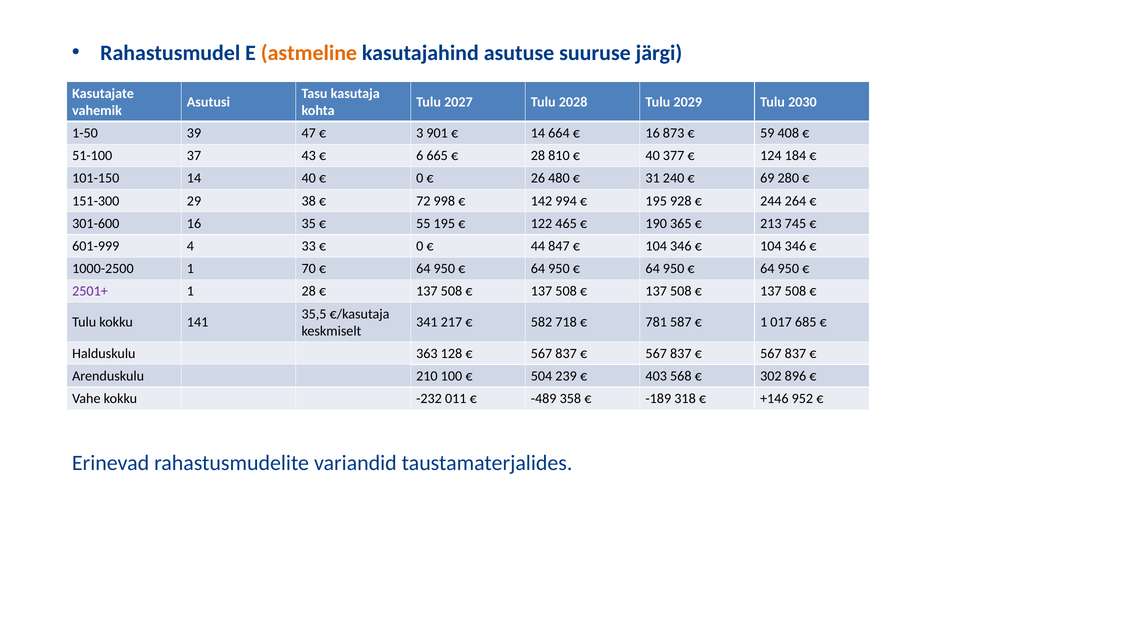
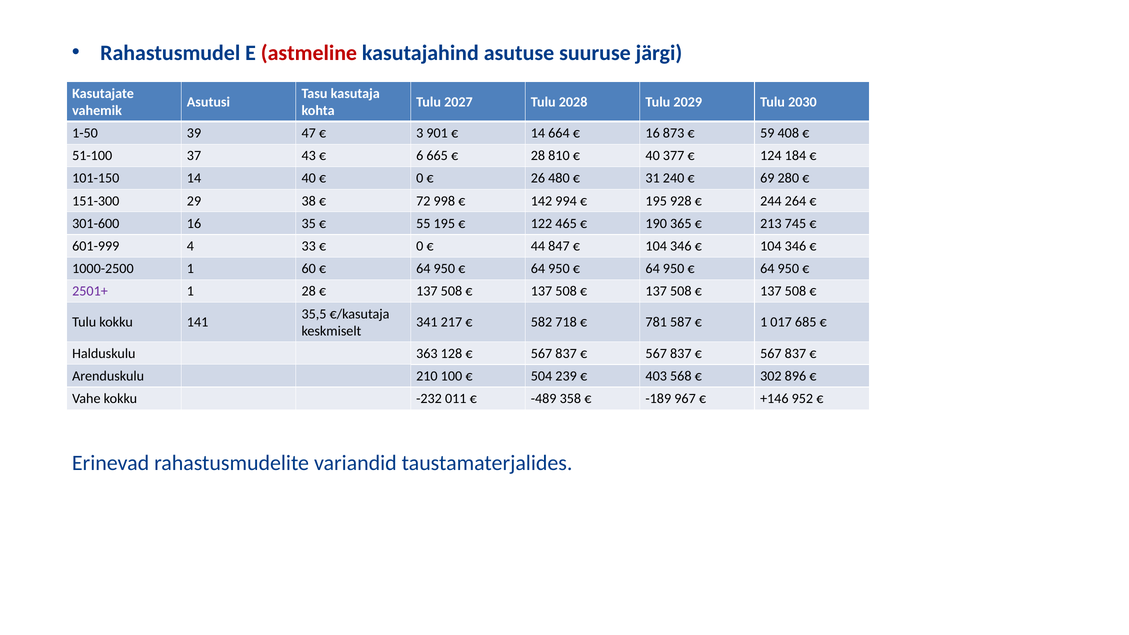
astmeline colour: orange -> red (309, 53)
70: 70 -> 60 (309, 269)
318: 318 -> 967 (685, 399)
